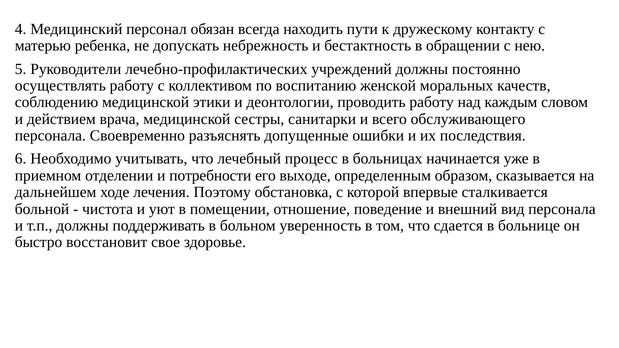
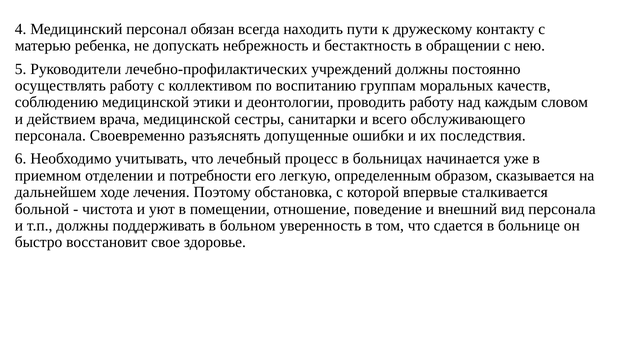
женской: женской -> группам (388, 86)
выходе: выходе -> легкую (305, 176)
